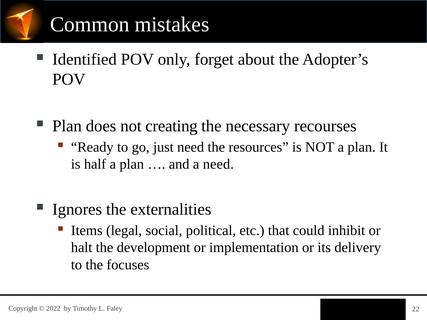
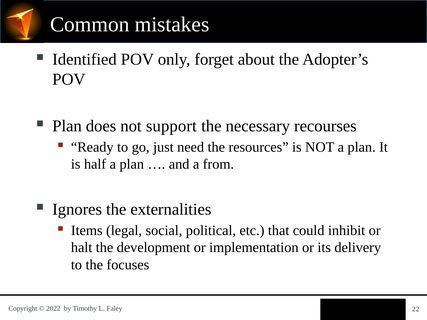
creating: creating -> support (171, 126)
a need: need -> from (218, 164)
